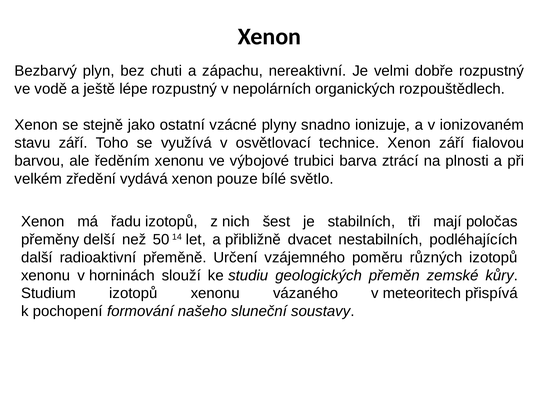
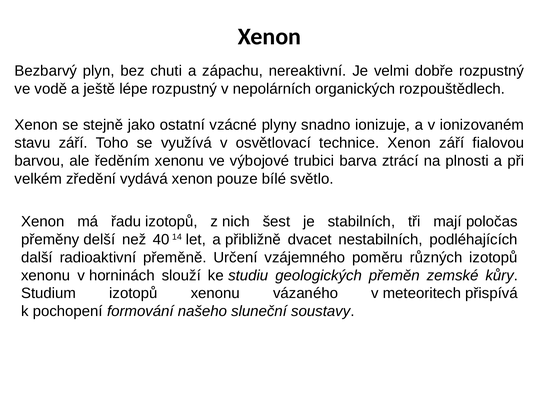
50: 50 -> 40 (161, 240)
